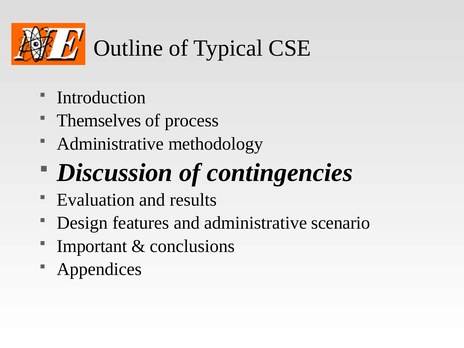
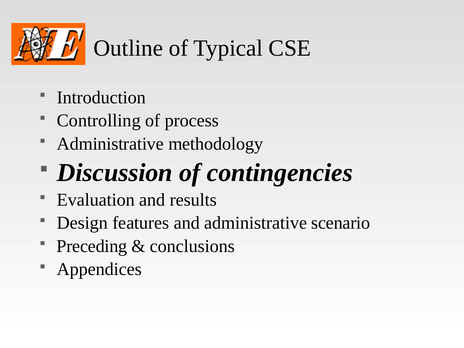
Themselves: Themselves -> Controlling (99, 121)
Important: Important -> Preceding (92, 246)
